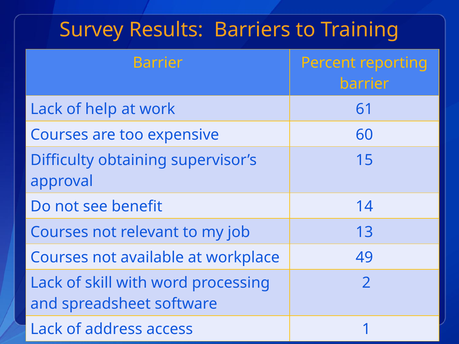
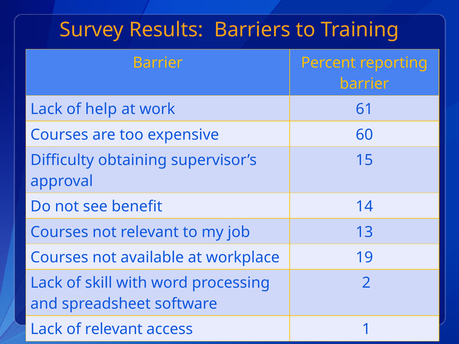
49: 49 -> 19 (364, 258)
of address: address -> relevant (114, 330)
